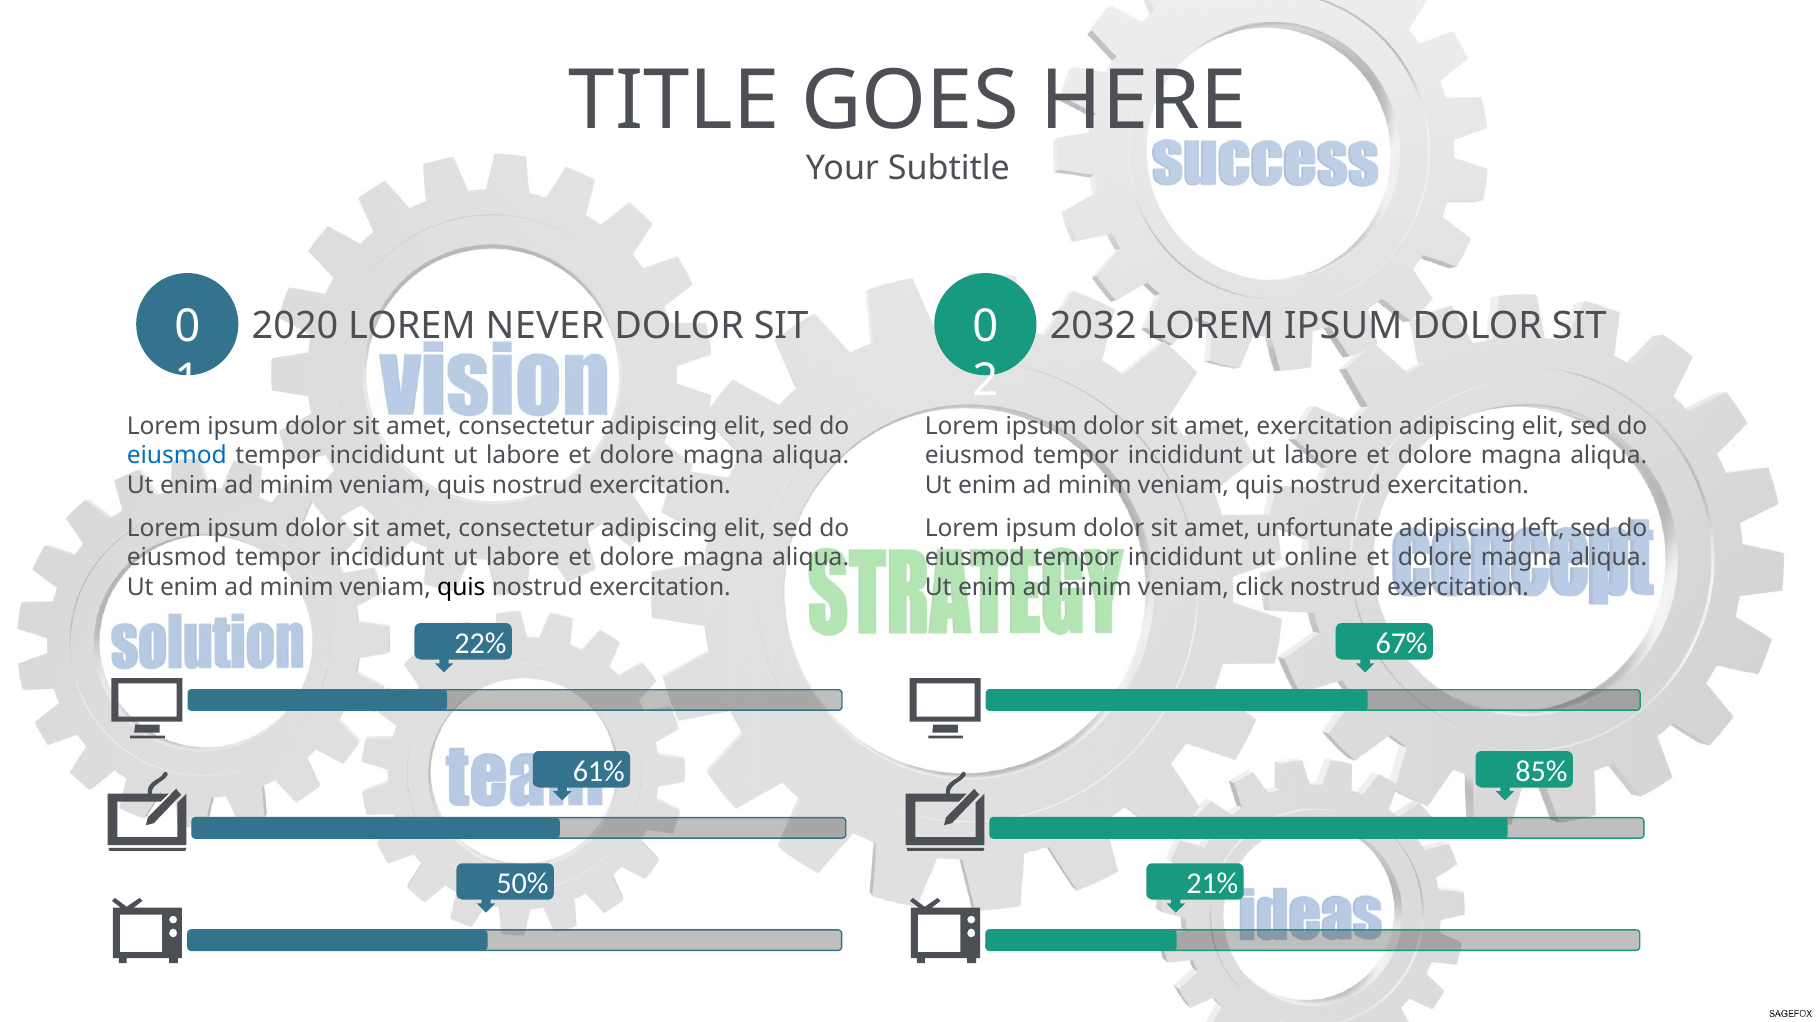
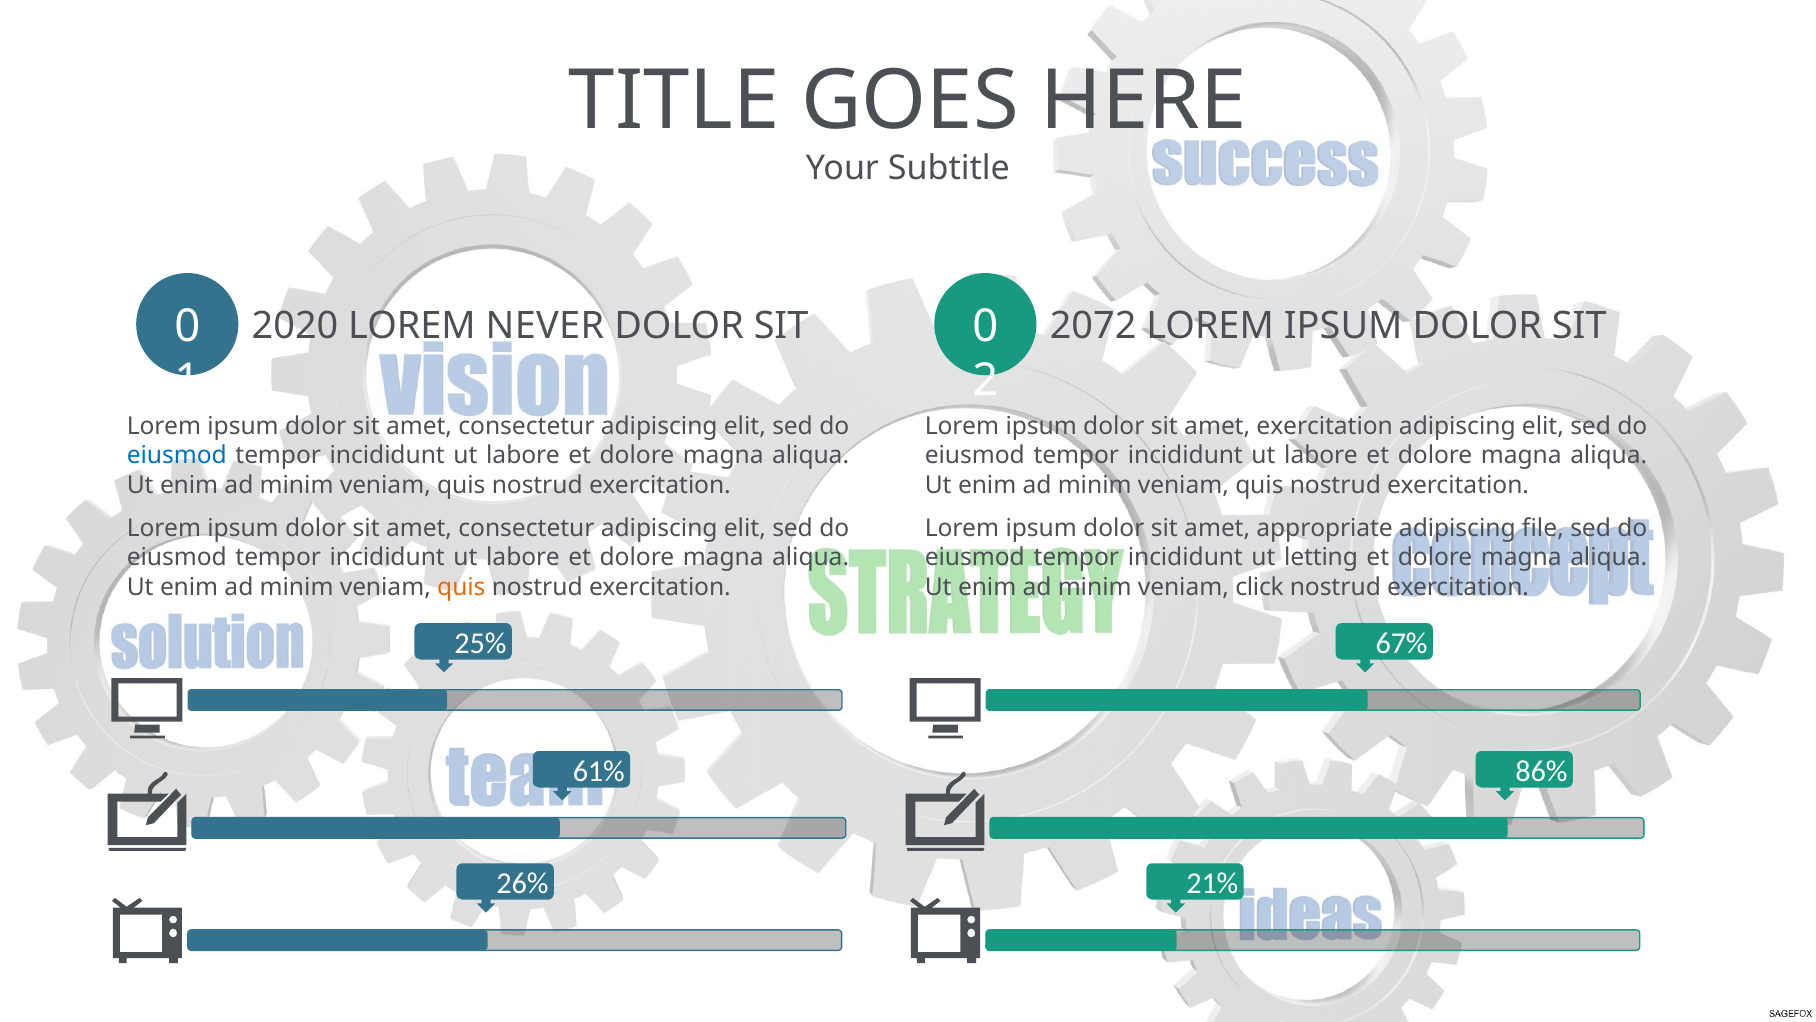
2032: 2032 -> 2072 (1093, 326)
unfortunate: unfortunate -> appropriate (1325, 528)
left: left -> file (1543, 528)
online: online -> letting (1321, 557)
quis colour: black -> orange (461, 587)
22%: 22% -> 25% (481, 643)
85%: 85% -> 86% (1541, 771)
50%: 50% -> 26% (522, 883)
